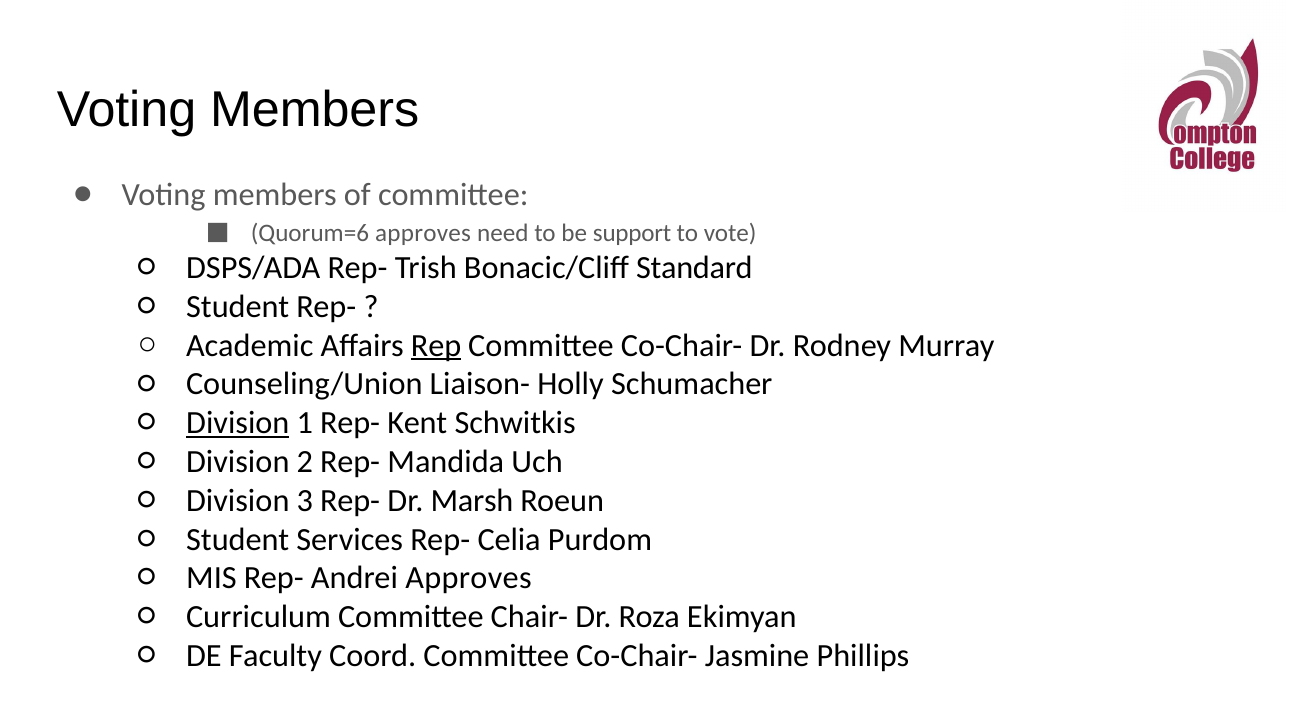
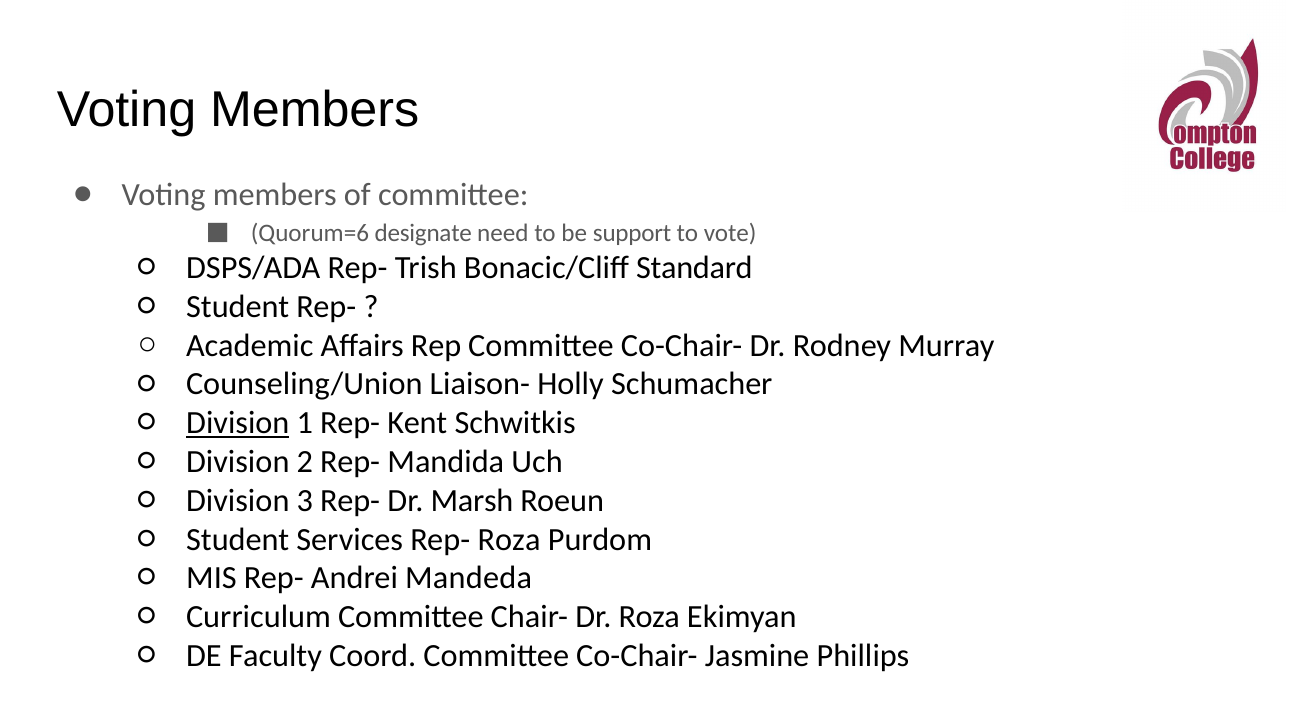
Quorum=6 approves: approves -> designate (423, 233)
Rep underline: present -> none (436, 345)
Rep- Celia: Celia -> Roza (509, 539)
Andrei Approves: Approves -> Mandeda (469, 578)
